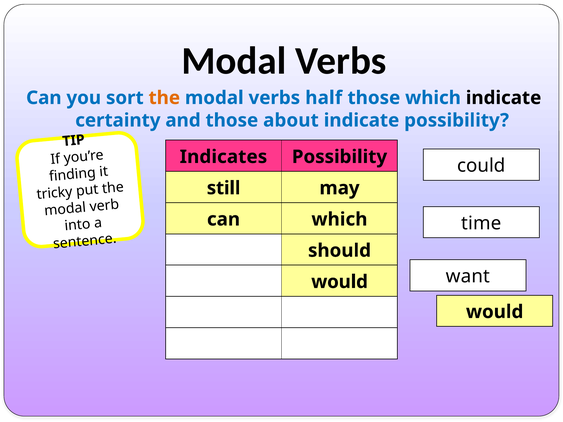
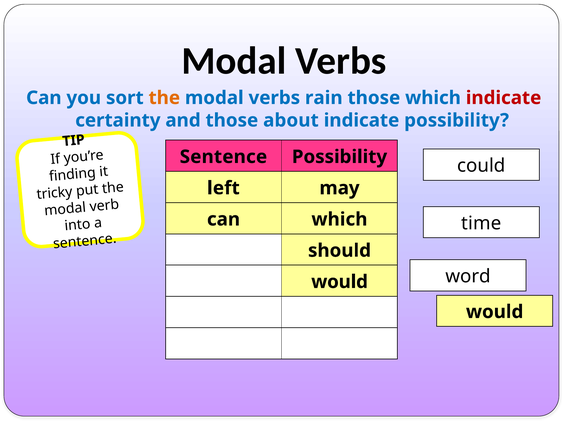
half: half -> rain (324, 98)
indicate colour: black -> red (504, 98)
Indicates: Indicates -> Sentence (223, 157)
still: still -> left (223, 188)
want: want -> word (468, 277)
